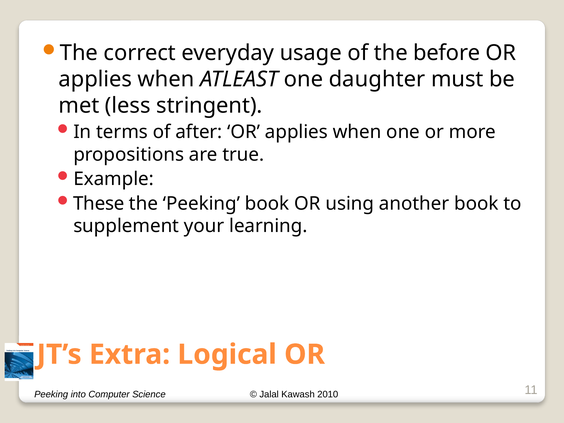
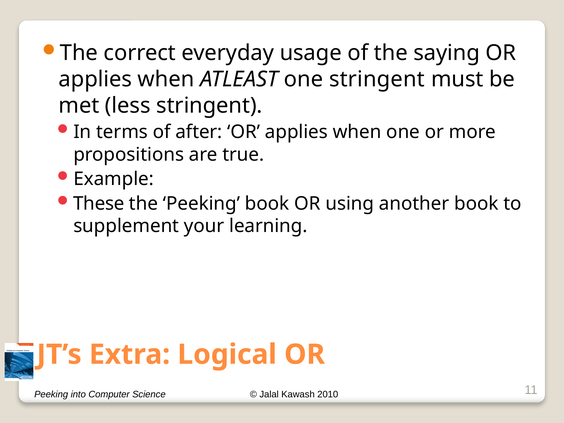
before: before -> saying (447, 53)
one daughter: daughter -> stringent (377, 79)
